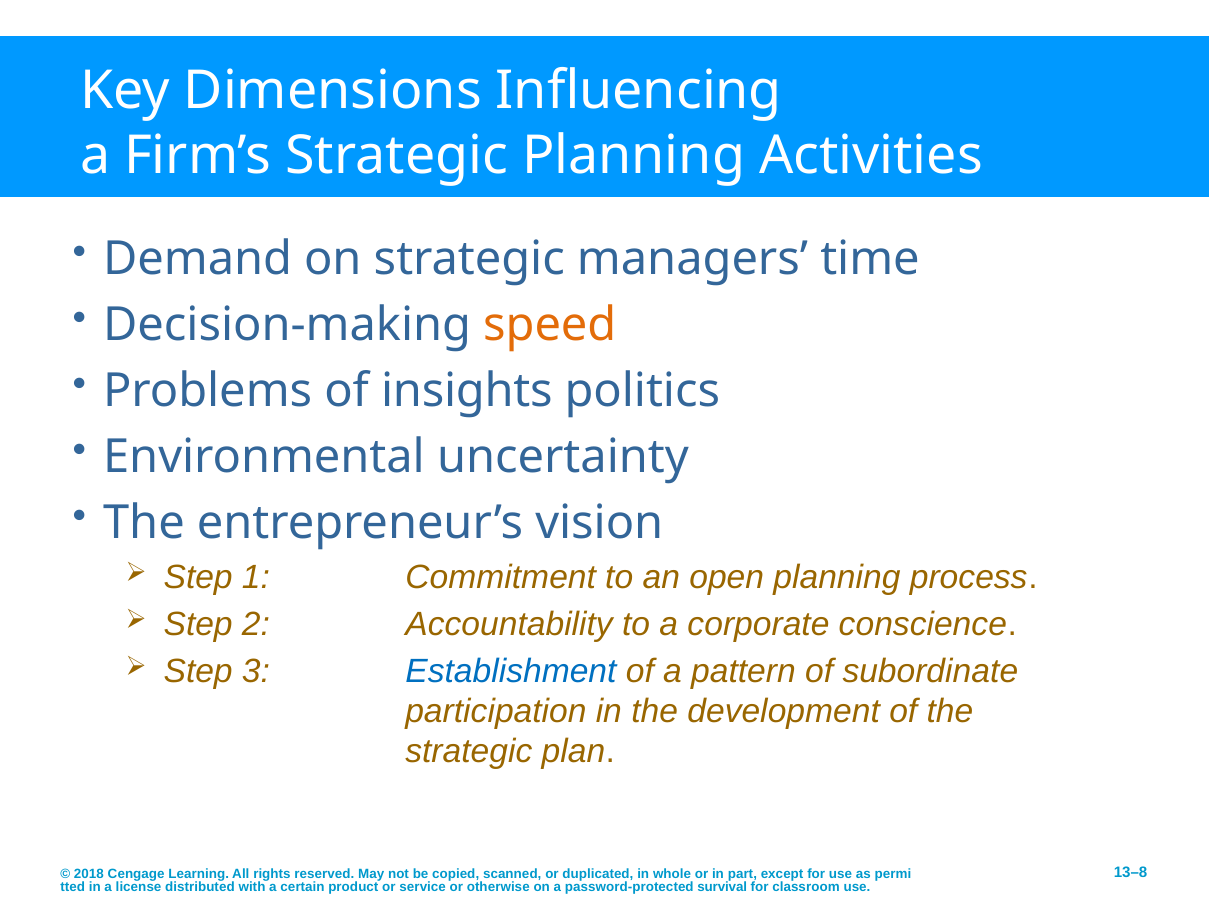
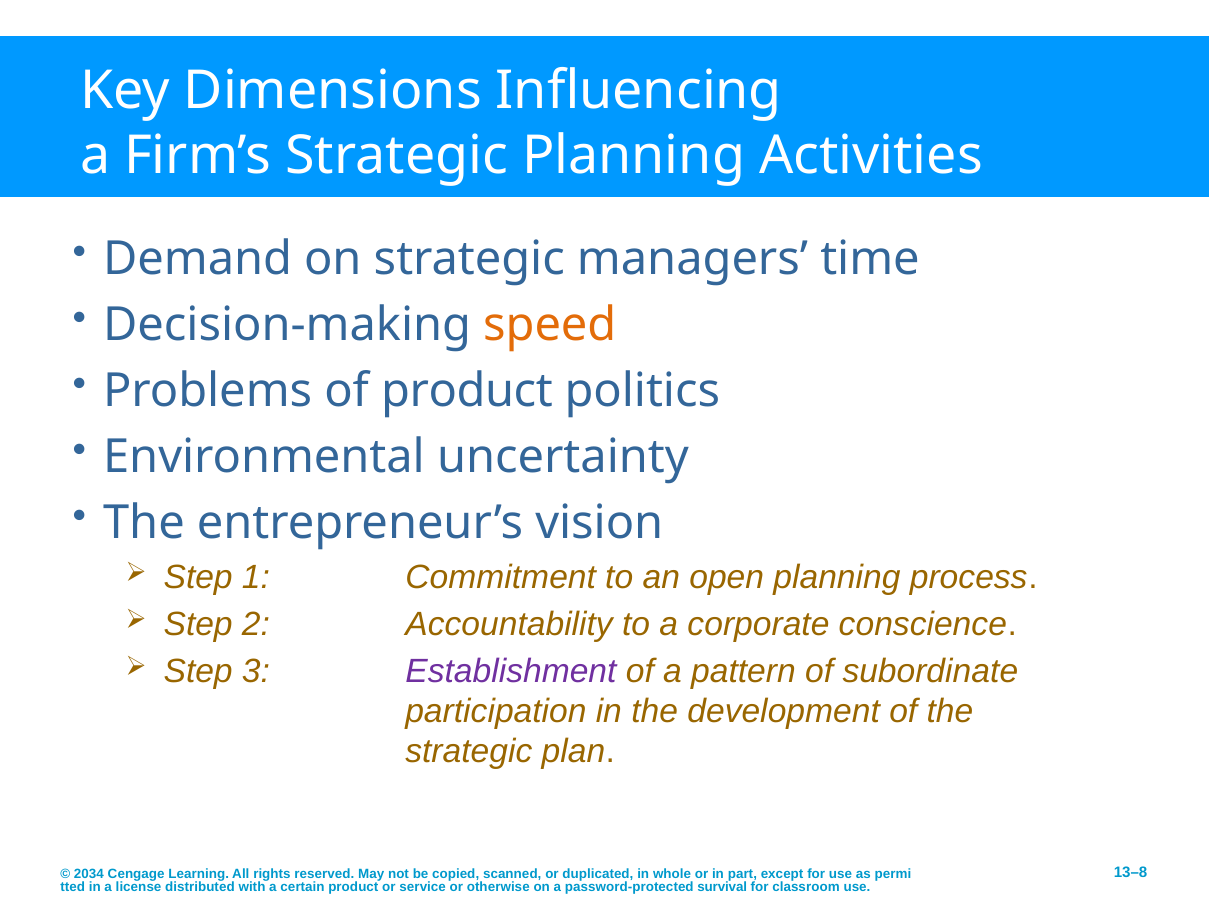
of insights: insights -> product (467, 391)
Establishment colour: blue -> purple (511, 671)
2018: 2018 -> 2034 (89, 873)
